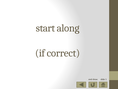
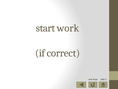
along: along -> work (68, 28)
